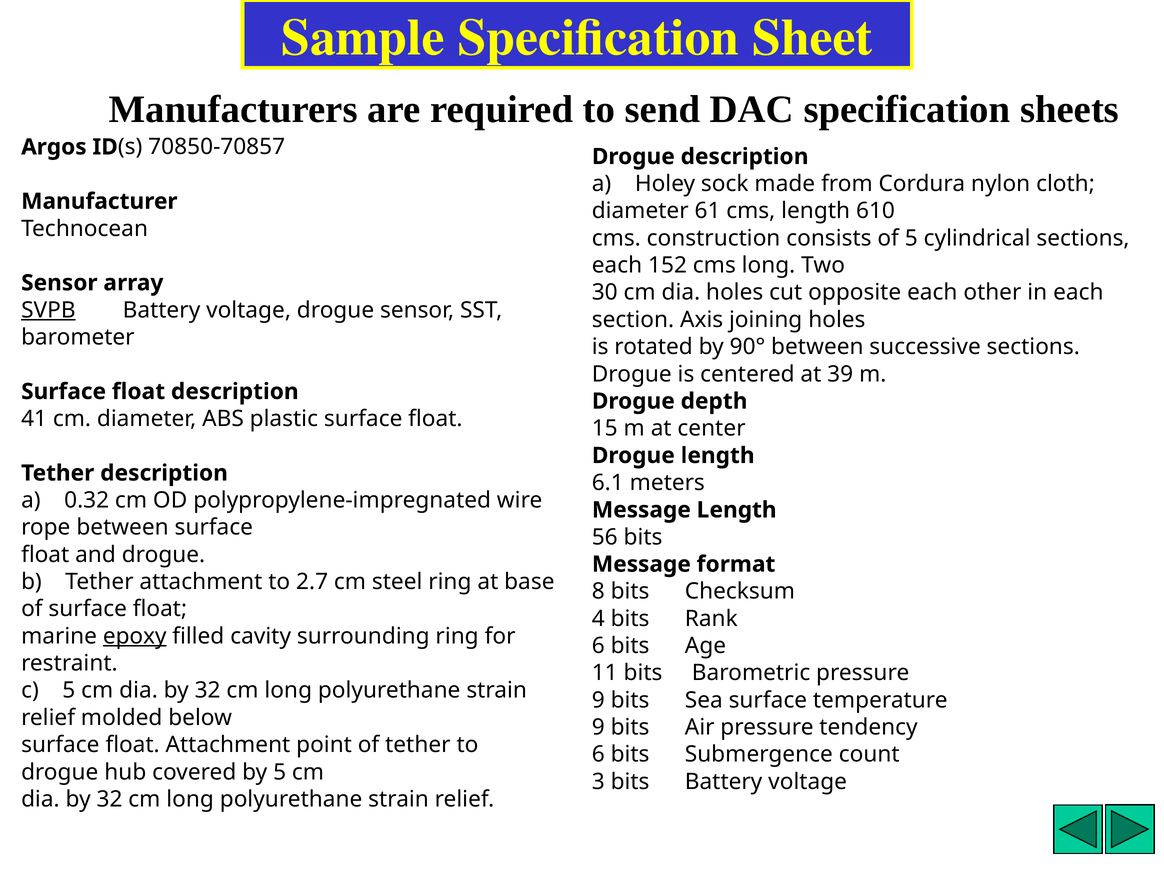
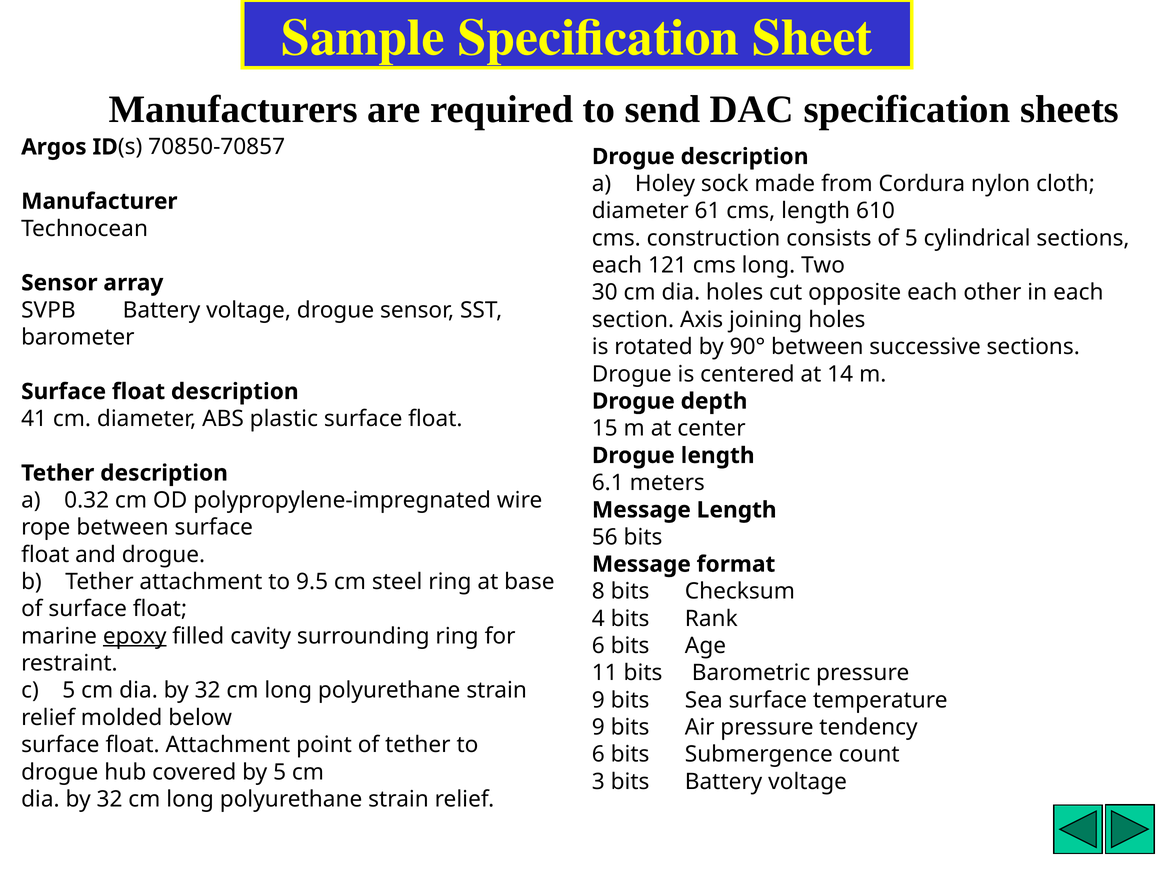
152: 152 -> 121 (668, 265)
SVPB underline: present -> none (48, 310)
39: 39 -> 14 (840, 374)
2.7: 2.7 -> 9.5 (312, 582)
